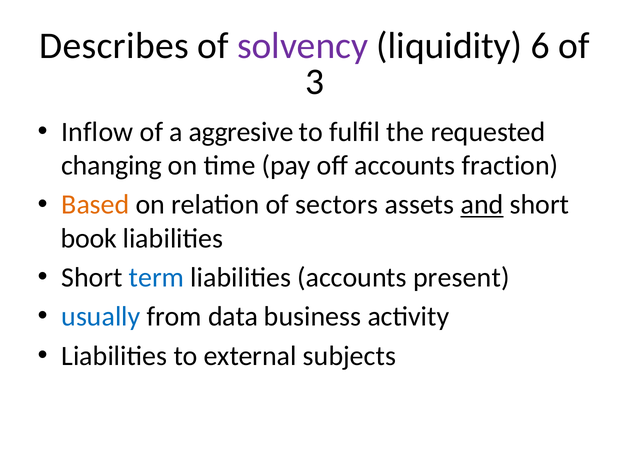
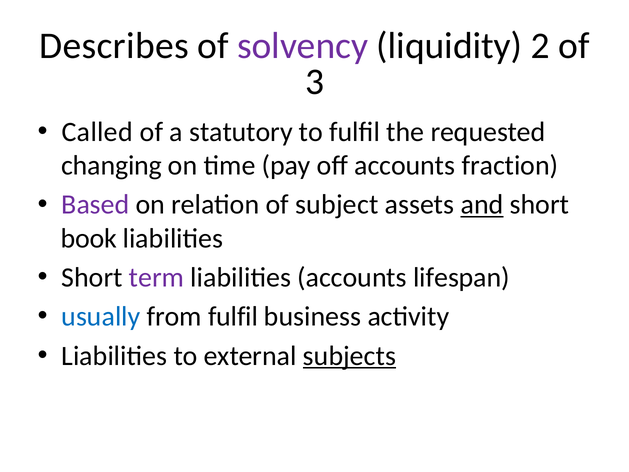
6: 6 -> 2 (540, 46)
Inflow: Inflow -> Called (97, 132)
aggresive: aggresive -> statutory (241, 132)
Based colour: orange -> purple (95, 205)
sectors: sectors -> subject (337, 205)
term colour: blue -> purple (157, 277)
present: present -> lifespan (461, 277)
from data: data -> fulfil (233, 317)
subjects underline: none -> present (349, 356)
